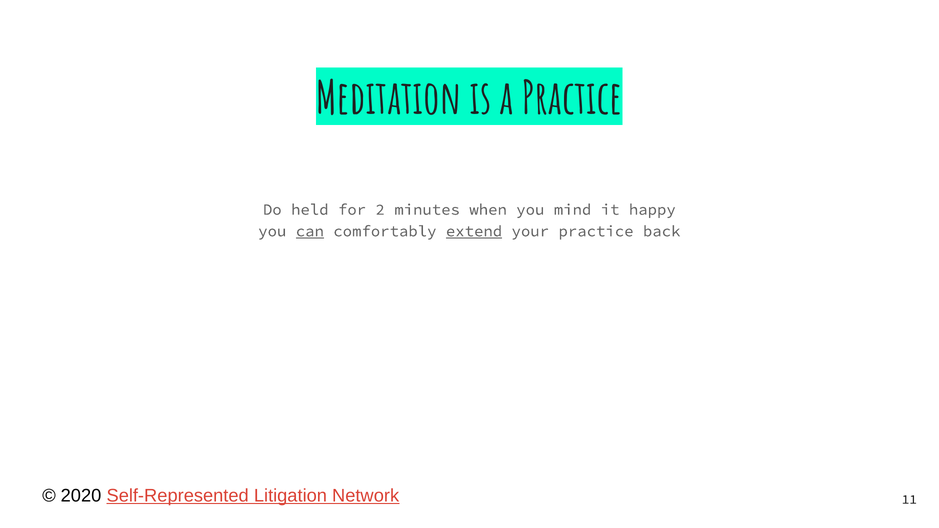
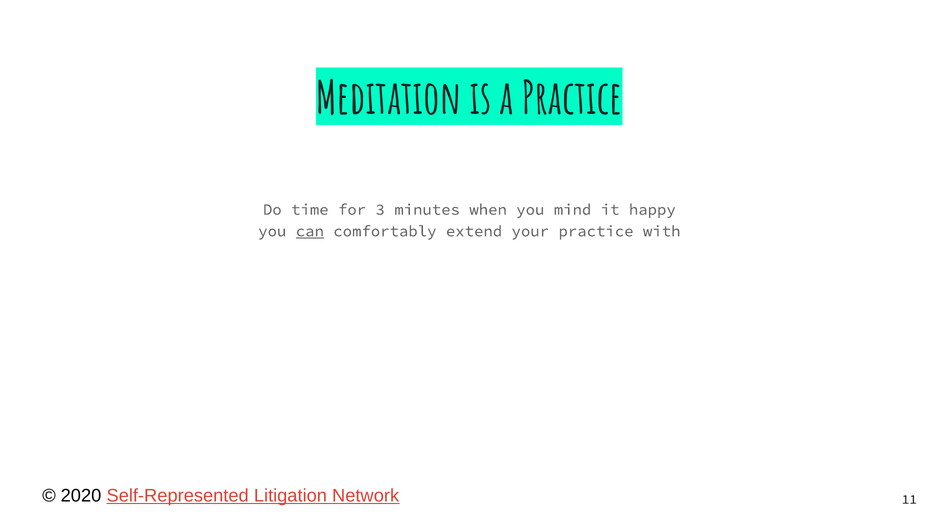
held: held -> time (310, 210)
2: 2 -> 3 (380, 210)
extend underline: present -> none (474, 231)
back: back -> with (662, 231)
